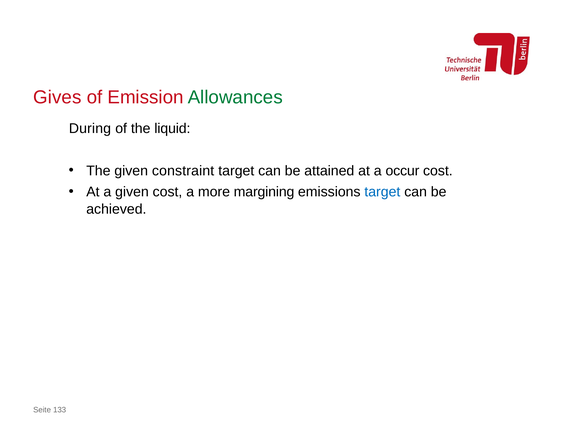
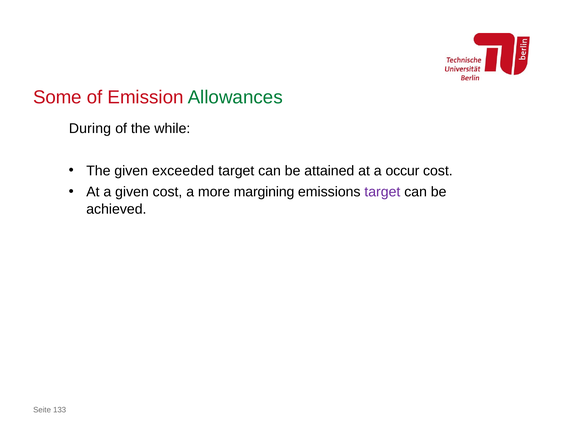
Gives: Gives -> Some (57, 97)
liquid: liquid -> while (172, 128)
constraint: constraint -> exceeded (183, 170)
target colour: blue -> purple (382, 192)
